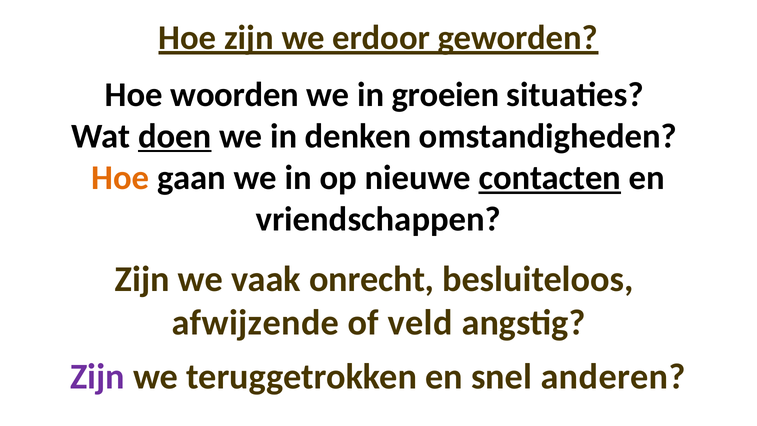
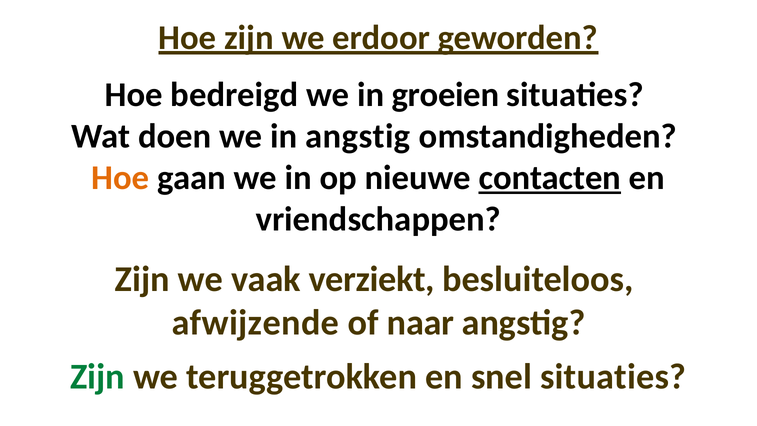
woorden: woorden -> bedreigd (234, 95)
doen underline: present -> none (175, 136)
in denken: denken -> angstig (358, 136)
onrecht: onrecht -> verziekt (372, 279)
veld: veld -> naar (420, 323)
Zijn colour: purple -> green (98, 377)
snel anderen: anderen -> situaties (613, 377)
